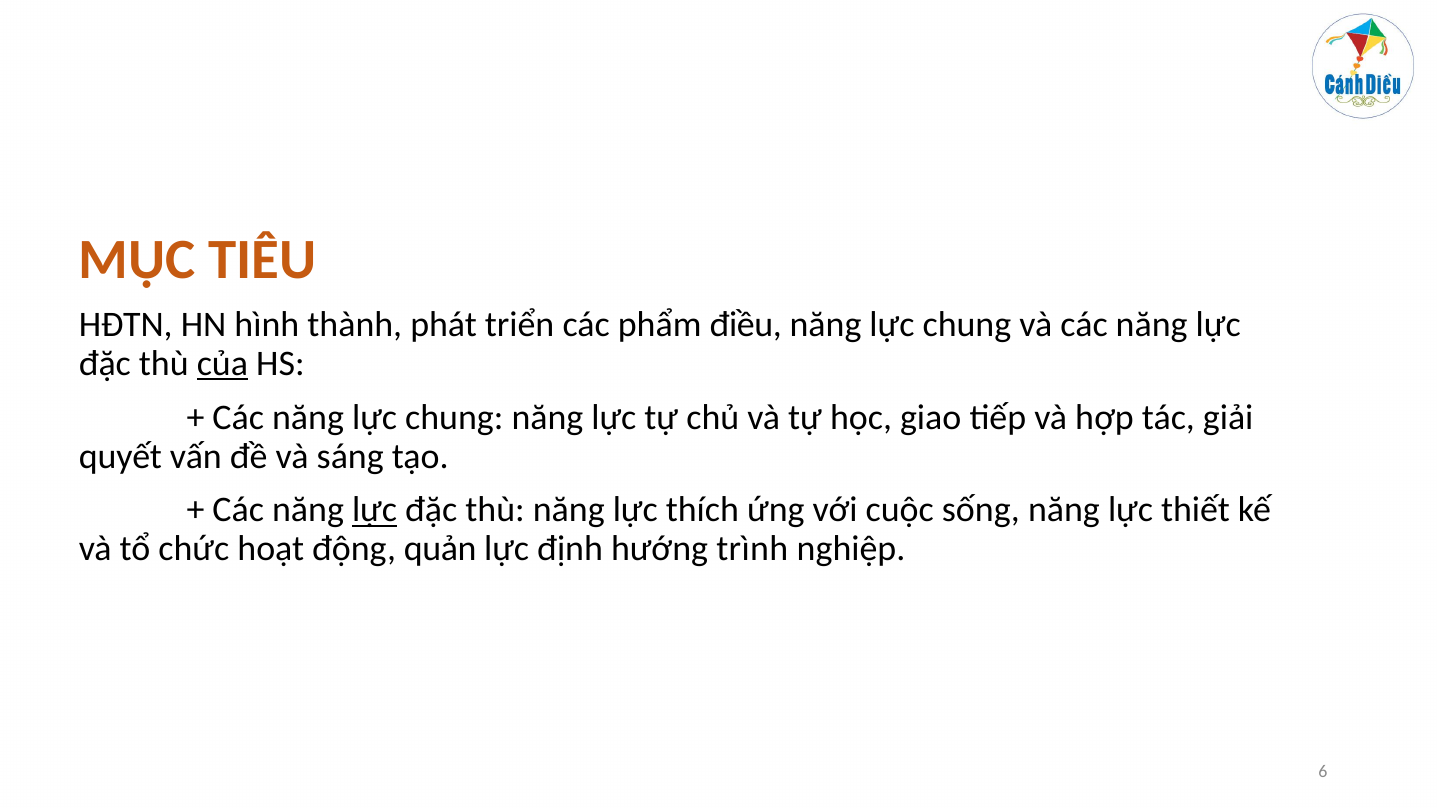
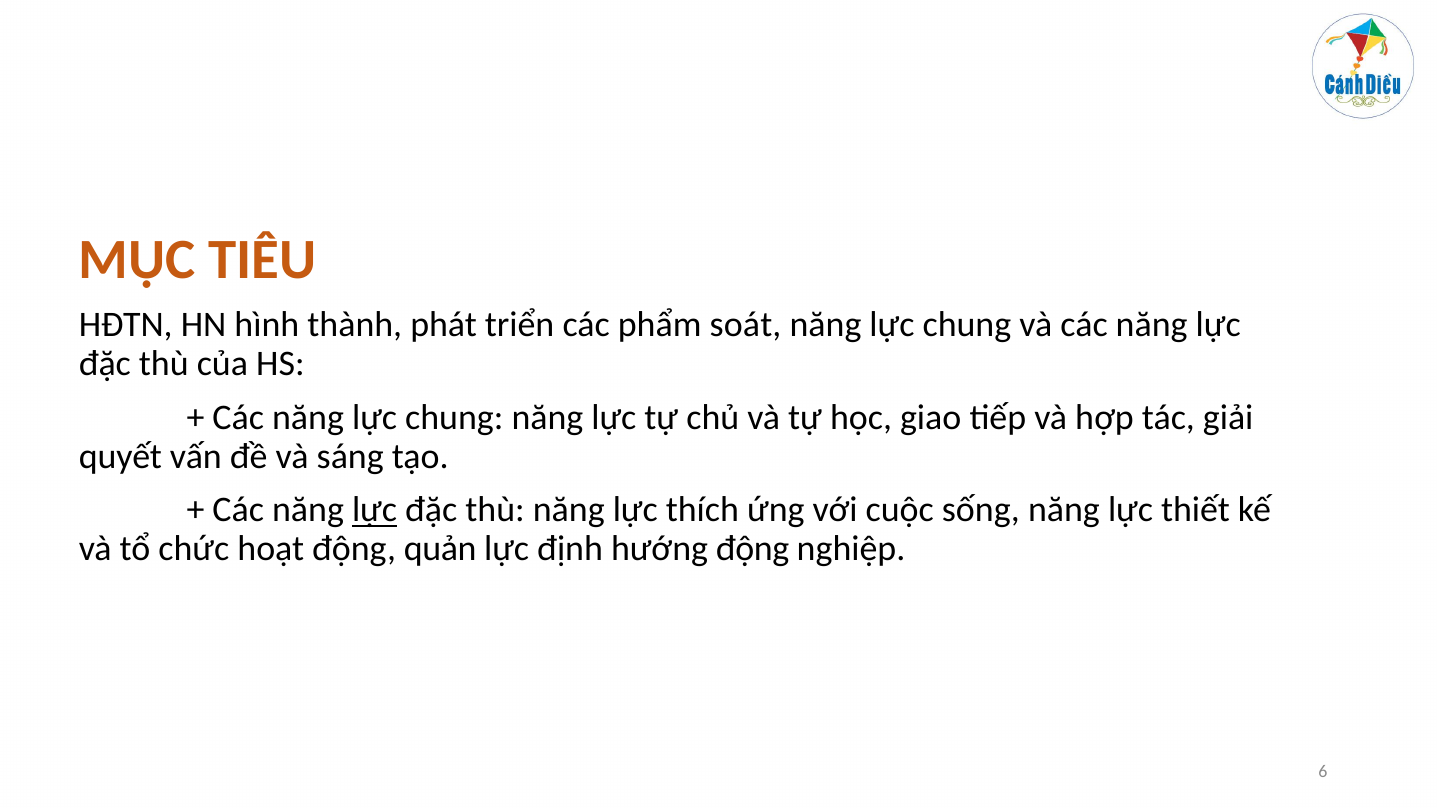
điều: điều -> soát (745, 325)
của underline: present -> none (222, 364)
hướng trình: trình -> động (753, 549)
